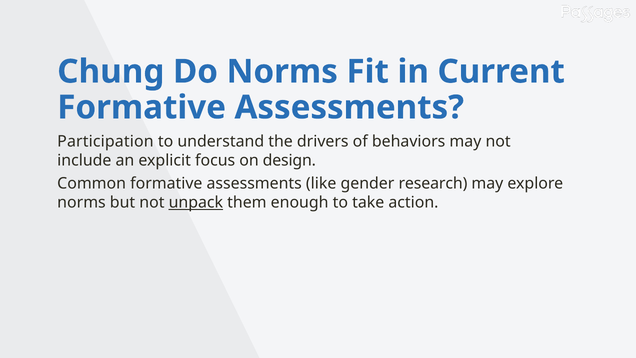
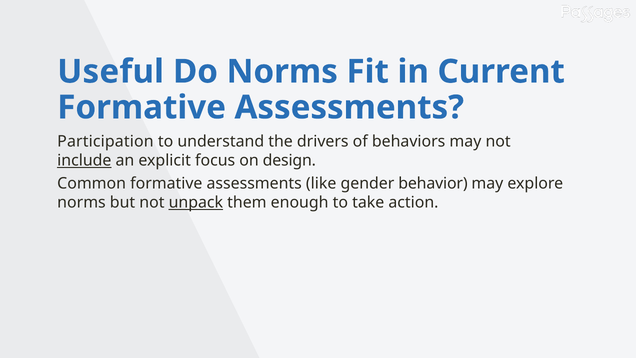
Chung: Chung -> Useful (111, 72)
include underline: none -> present (84, 160)
research: research -> behavior (433, 183)
